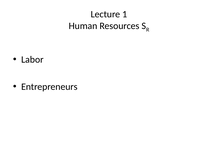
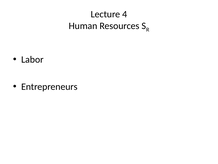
1: 1 -> 4 (125, 14)
